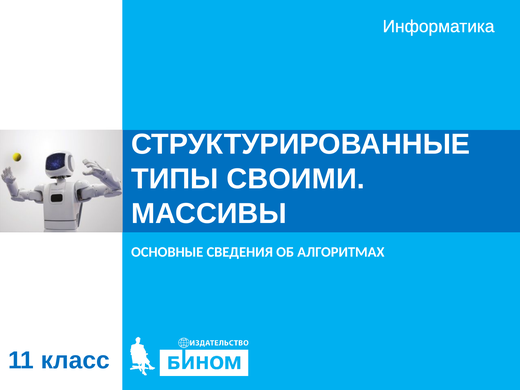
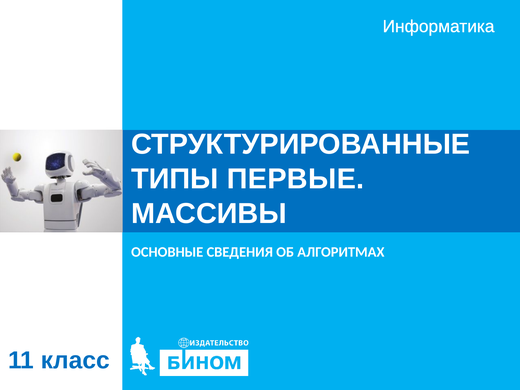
СВОИМИ: СВОИМИ -> ПЕРВЫЕ (296, 179)
